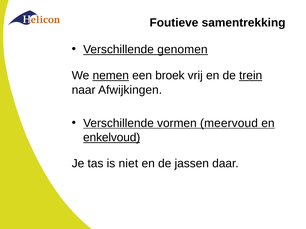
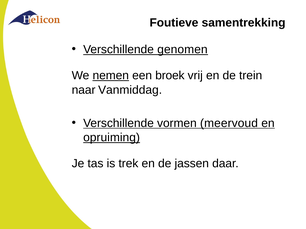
trein underline: present -> none (251, 76)
Afwijkingen: Afwijkingen -> Vanmiddag (130, 90)
enkelvoud: enkelvoud -> opruiming (112, 138)
niet: niet -> trek (128, 164)
